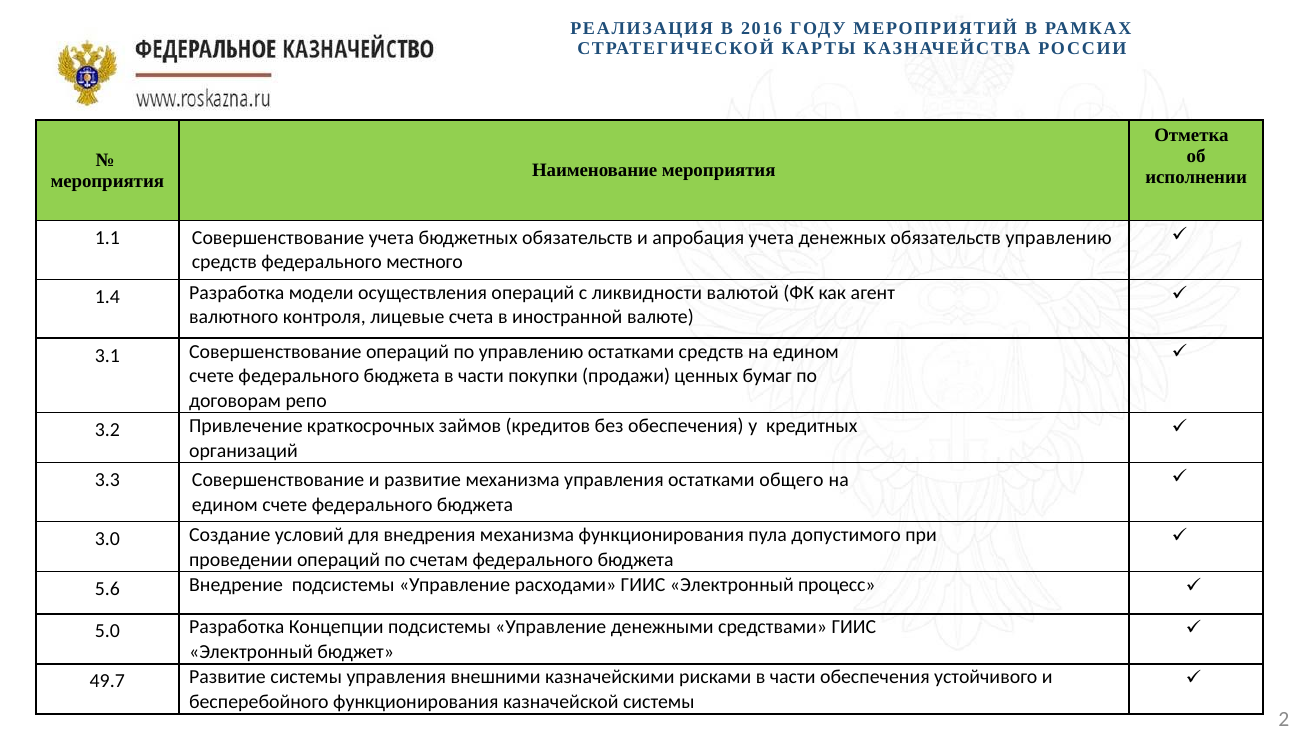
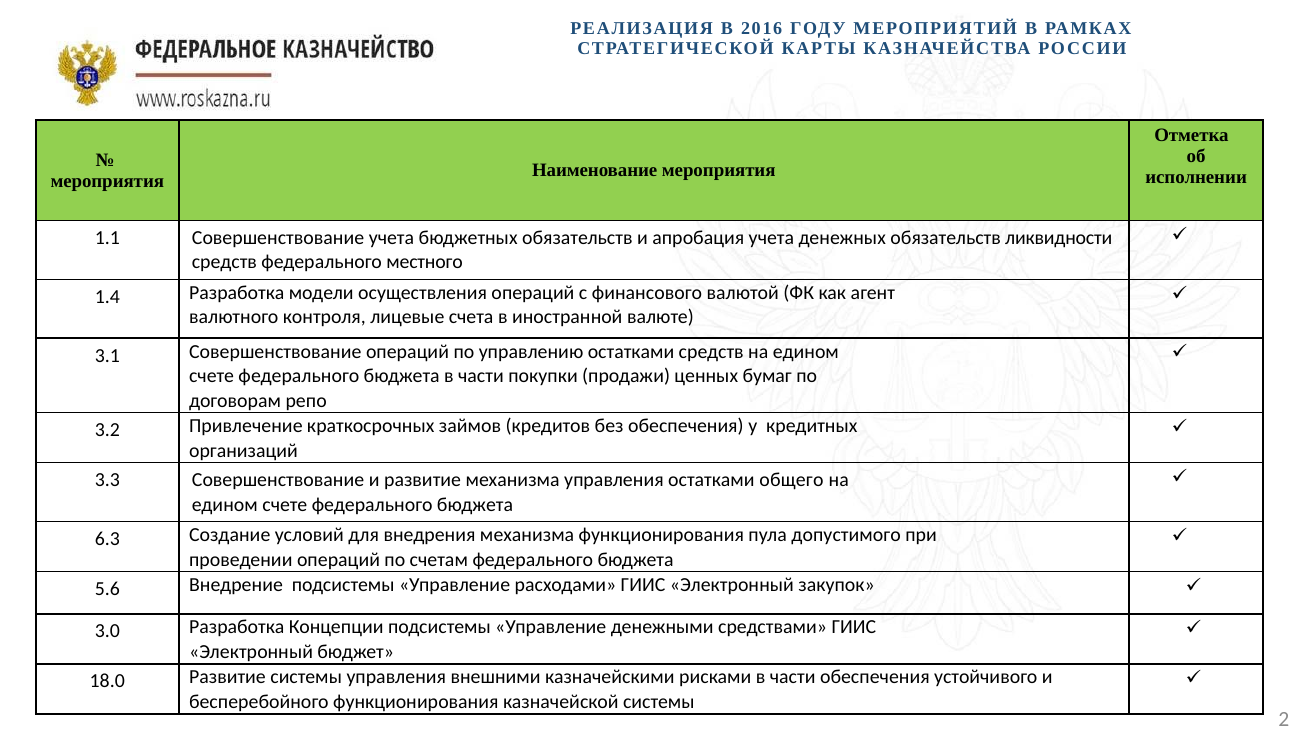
обязательств управлению: управлению -> ликвидности (1059, 238)
ликвидности: ликвидности -> финансового (647, 293)
3.0: 3.0 -> 6.3 (107, 539)
процесс: процесс -> закупок (837, 585)
5.0: 5.0 -> 3.0 (107, 631)
49.7: 49.7 -> 18.0 (107, 681)
